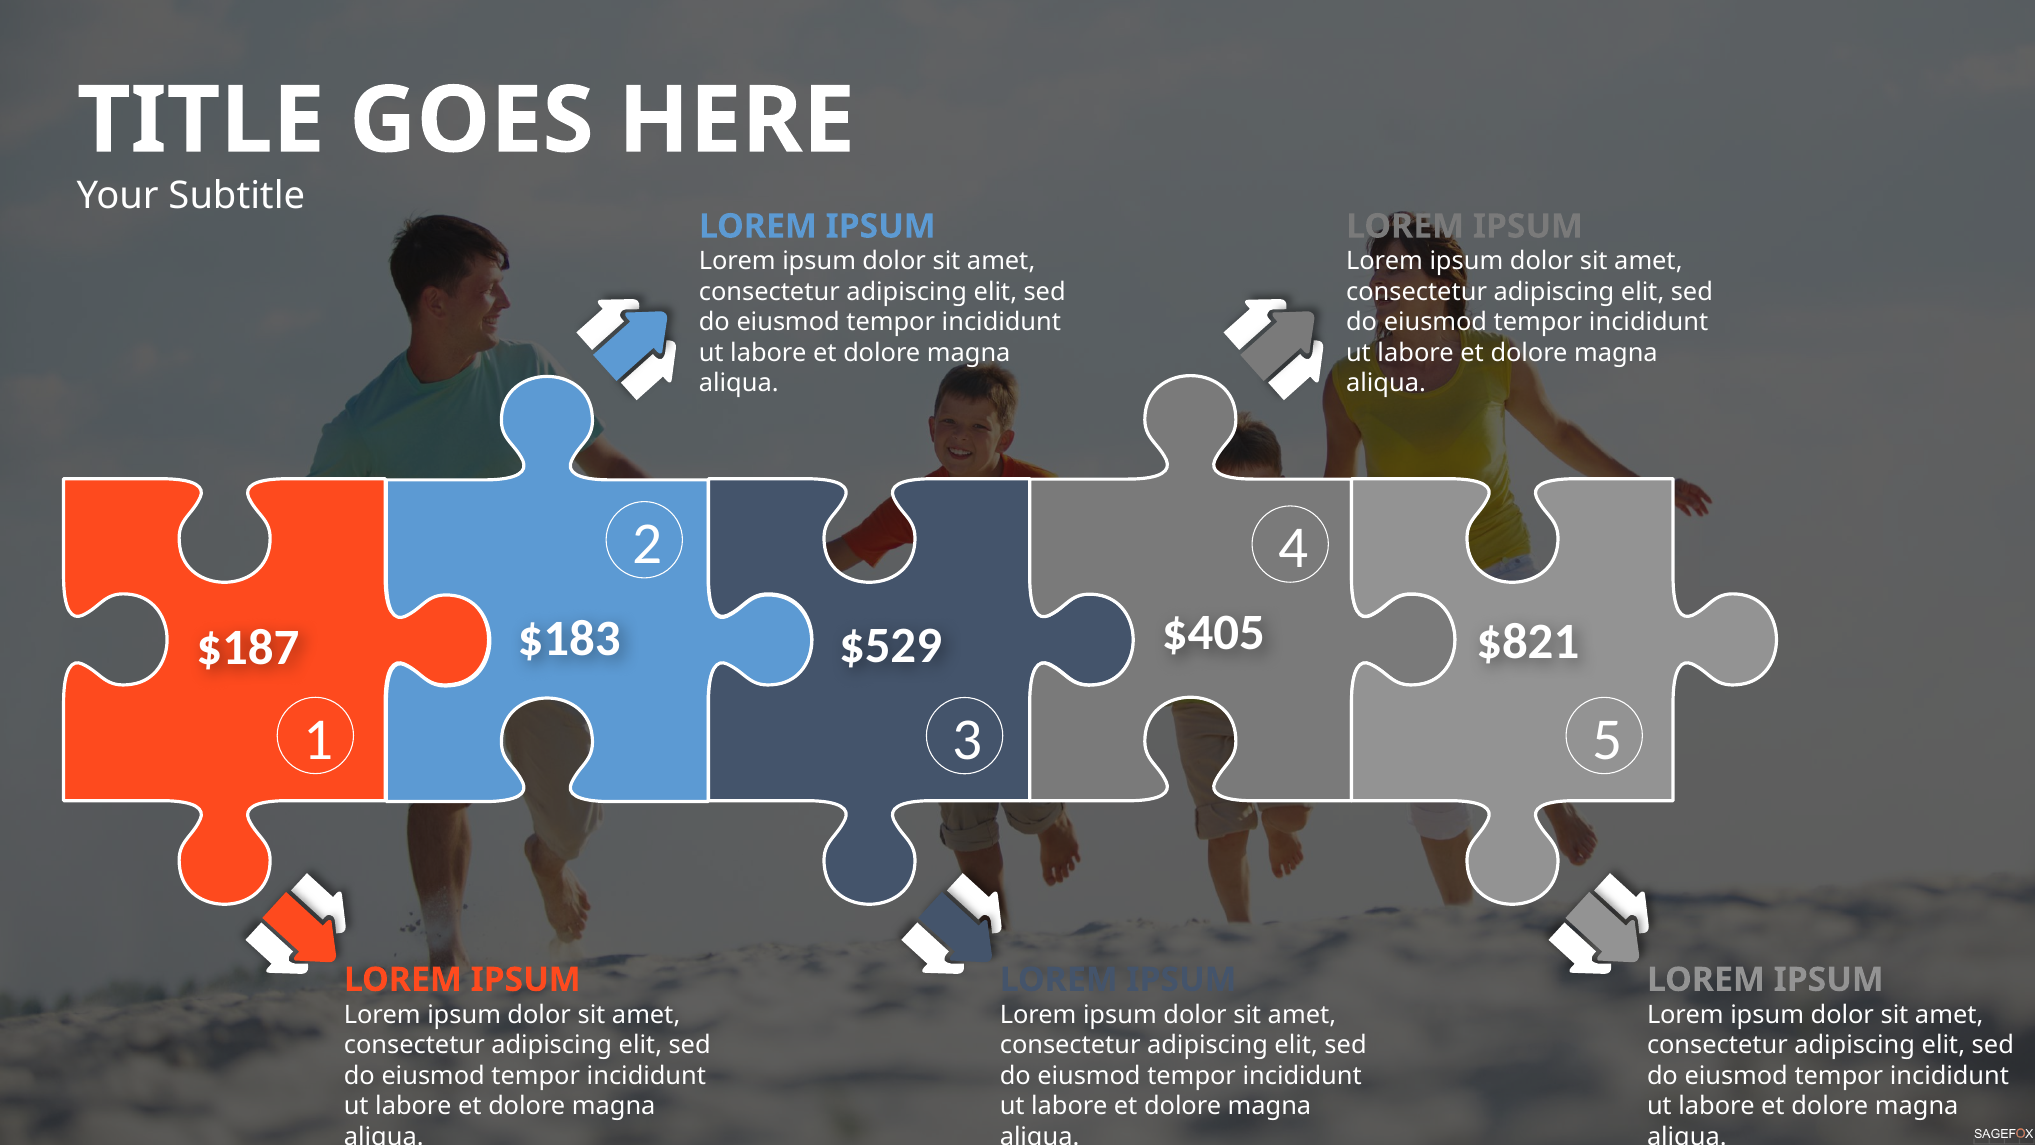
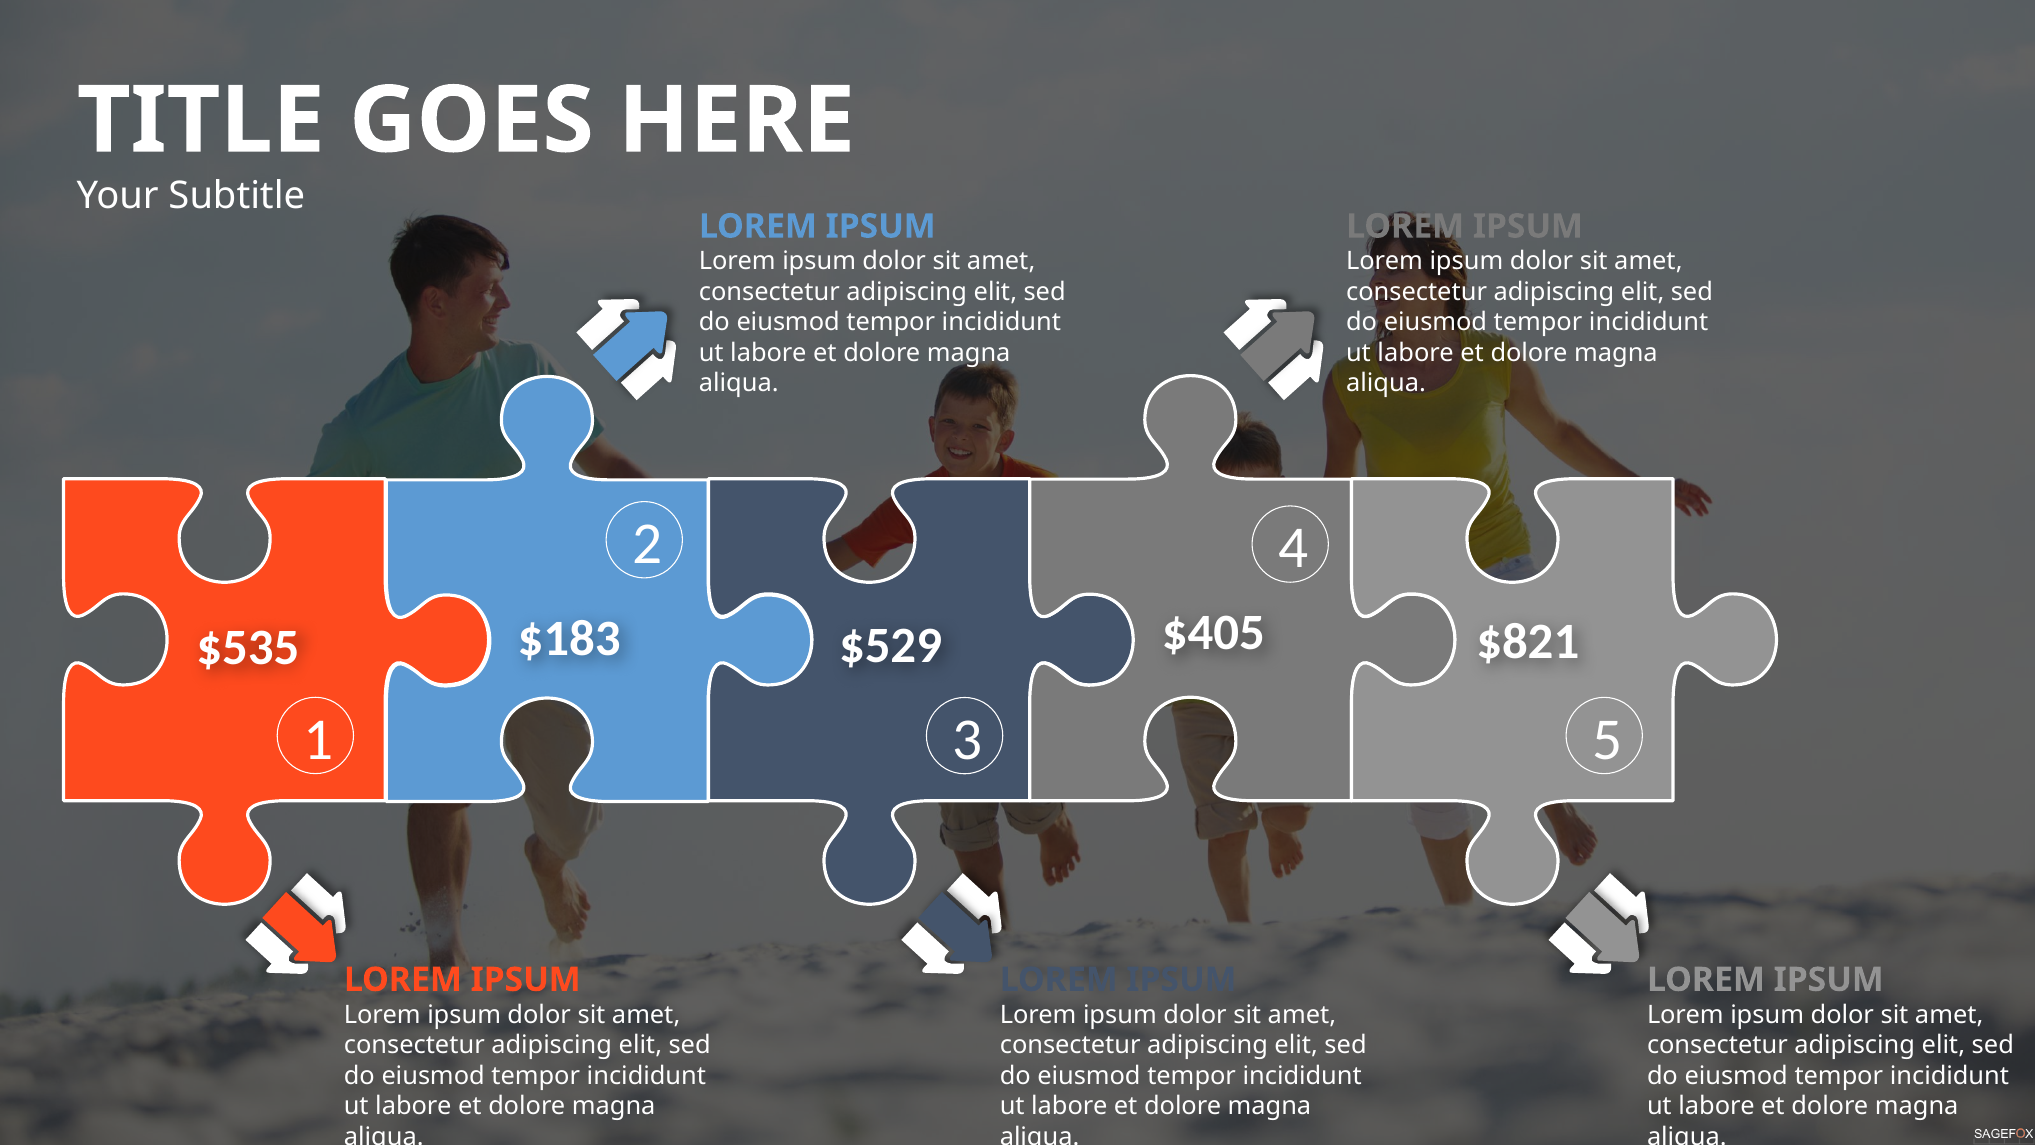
$187: $187 -> $535 (248, 647)
